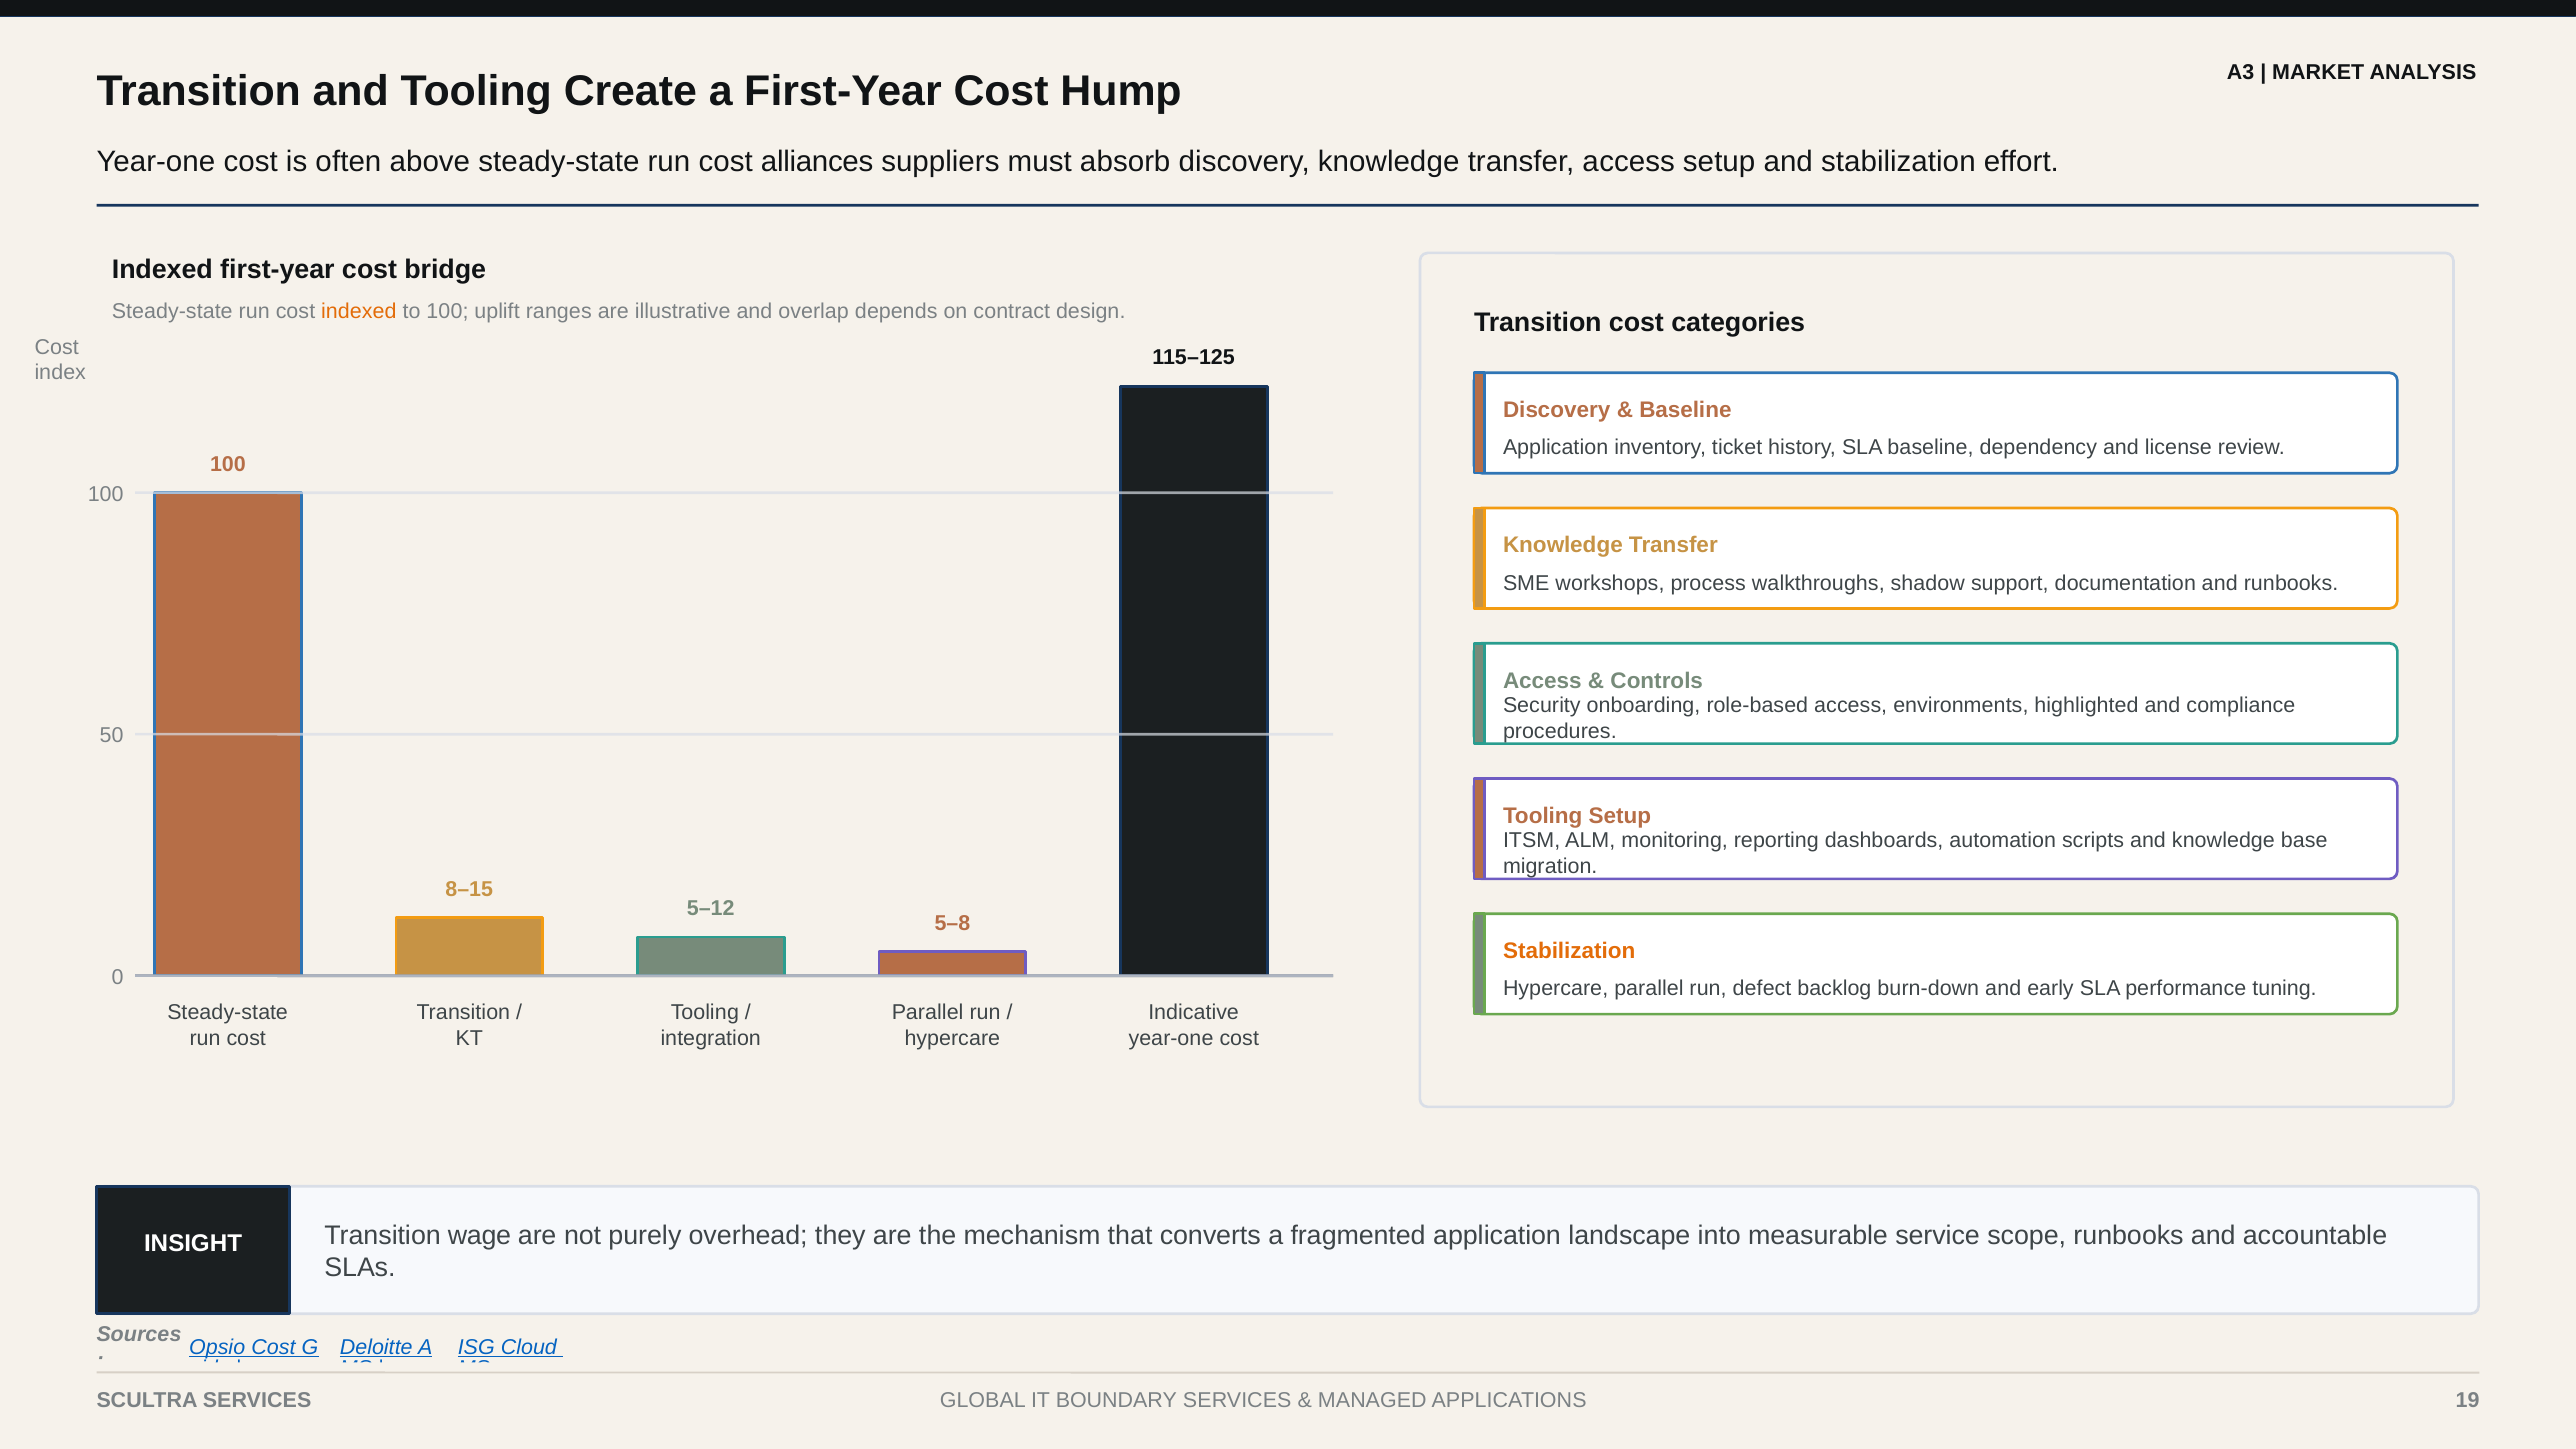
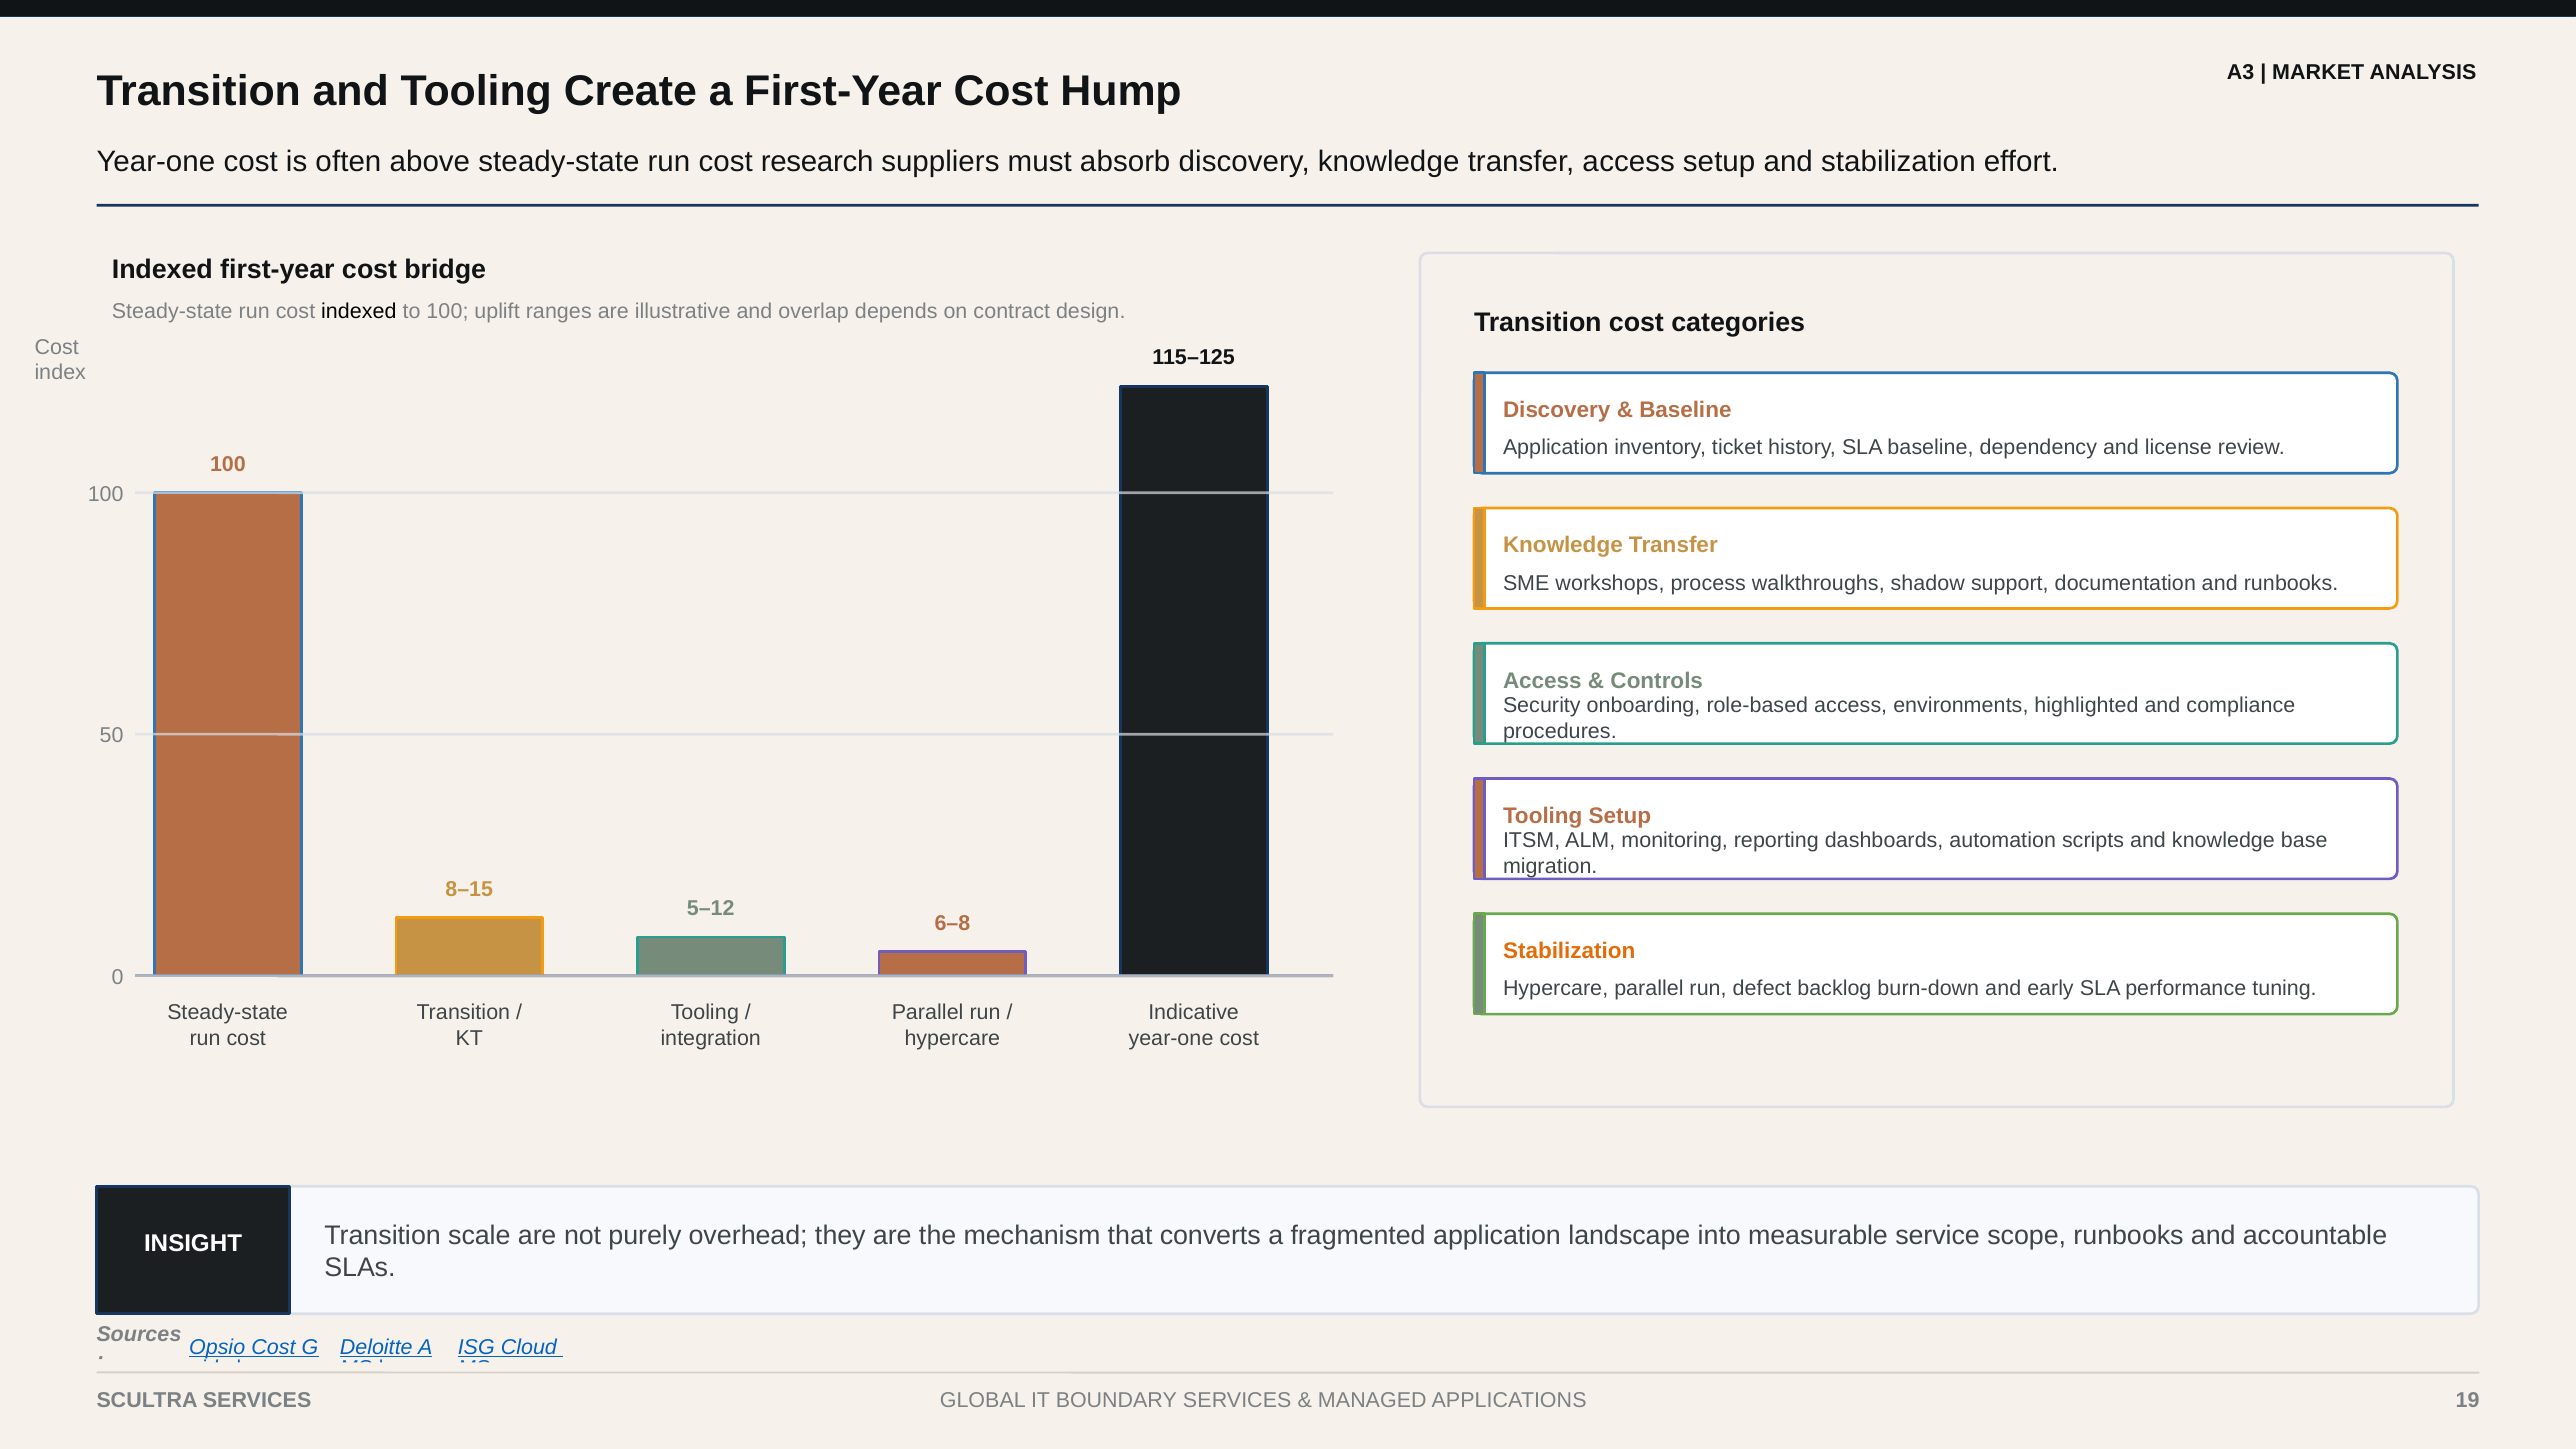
alliances: alliances -> research (817, 162)
indexed colour: orange -> black (359, 312)
5–8: 5–8 -> 6–8 (952, 923)
wage: wage -> scale (479, 1236)
